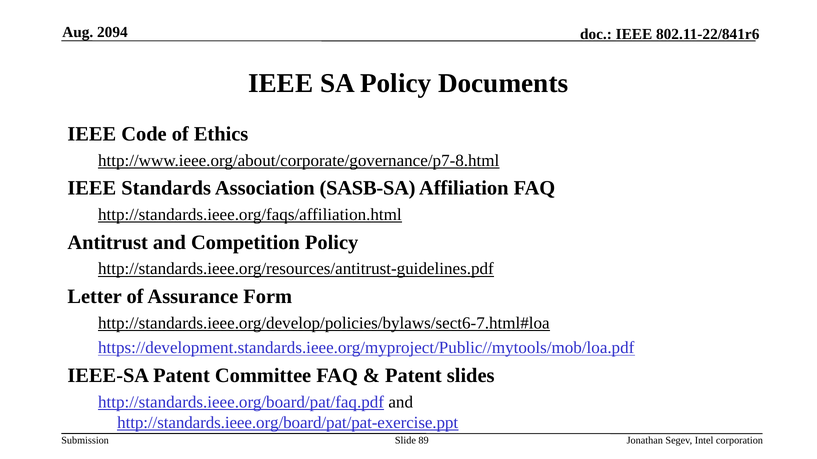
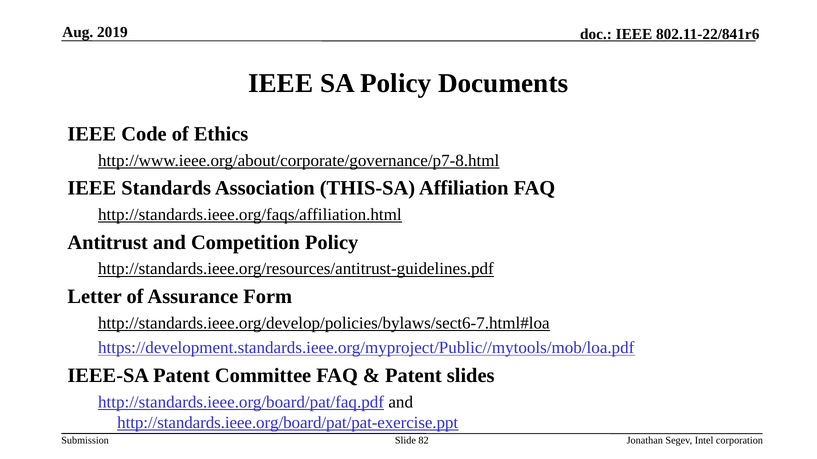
2094: 2094 -> 2019 (112, 32)
SASB-SA: SASB-SA -> THIS-SA (367, 188)
89: 89 -> 82 (424, 441)
